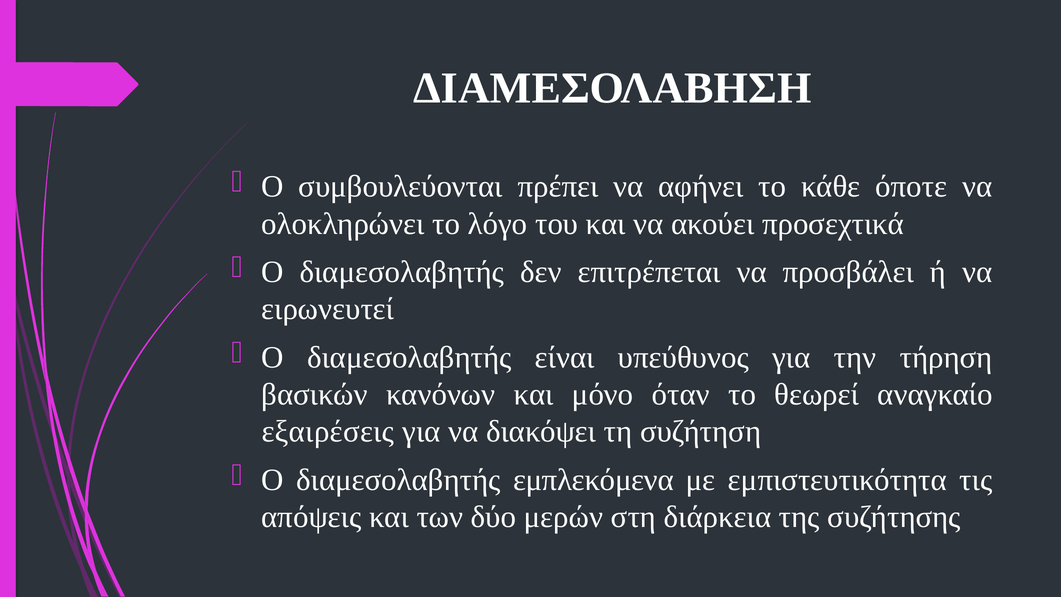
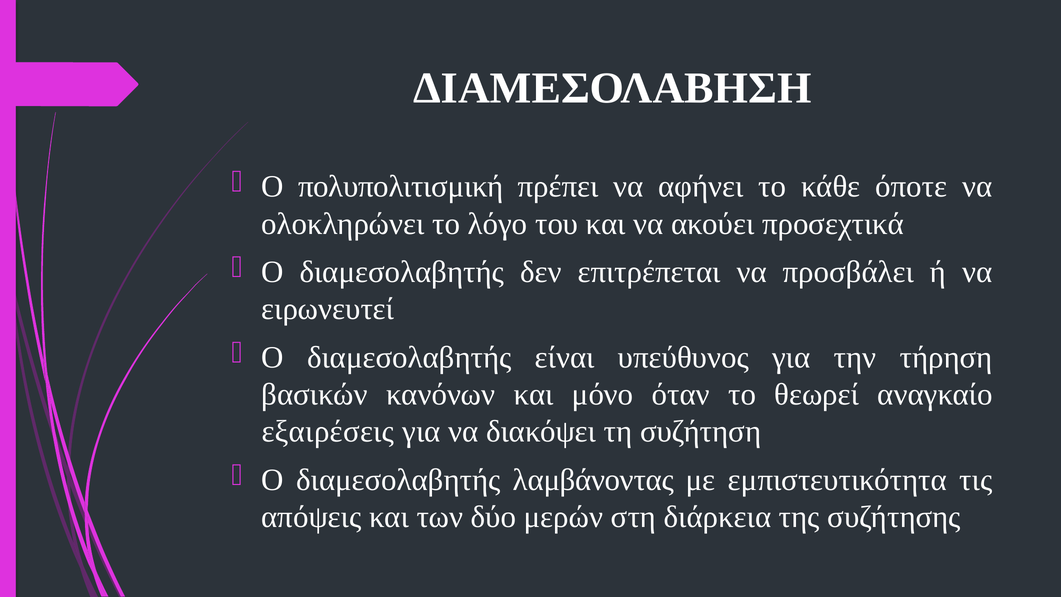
συμβουλεύονται: συμβουλεύονται -> πολυπολιτισμική (401, 187)
εμπλεκόμενα: εμπλεκόμενα -> λαμβάνοντας (593, 480)
